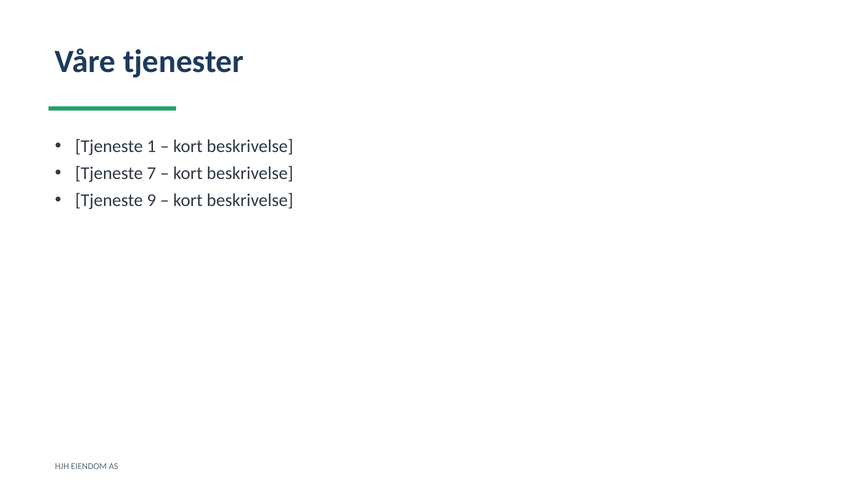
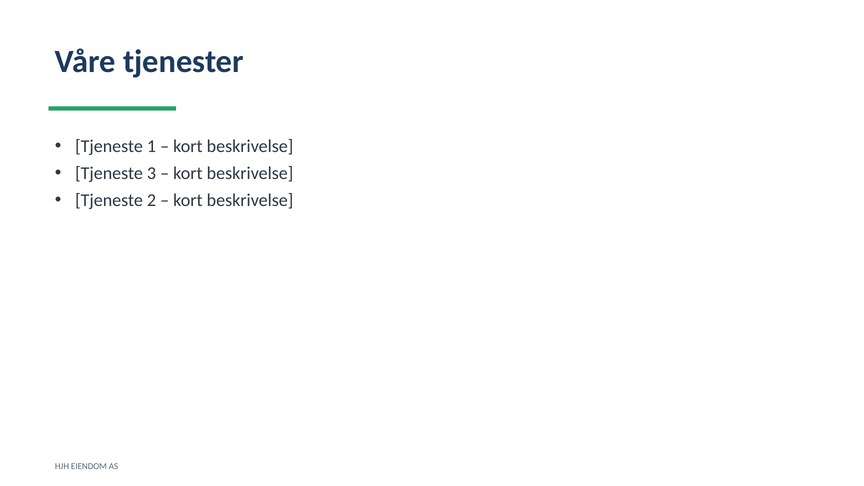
7: 7 -> 3 (151, 173)
9: 9 -> 2 (151, 200)
